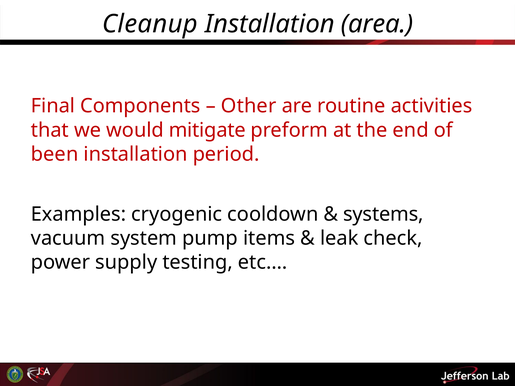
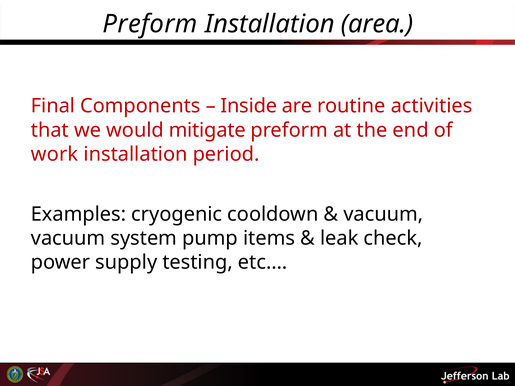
Cleanup: Cleanup -> Preform (150, 24)
Other: Other -> Inside (249, 106)
been: been -> work (55, 154)
systems: systems -> vacuum (383, 214)
